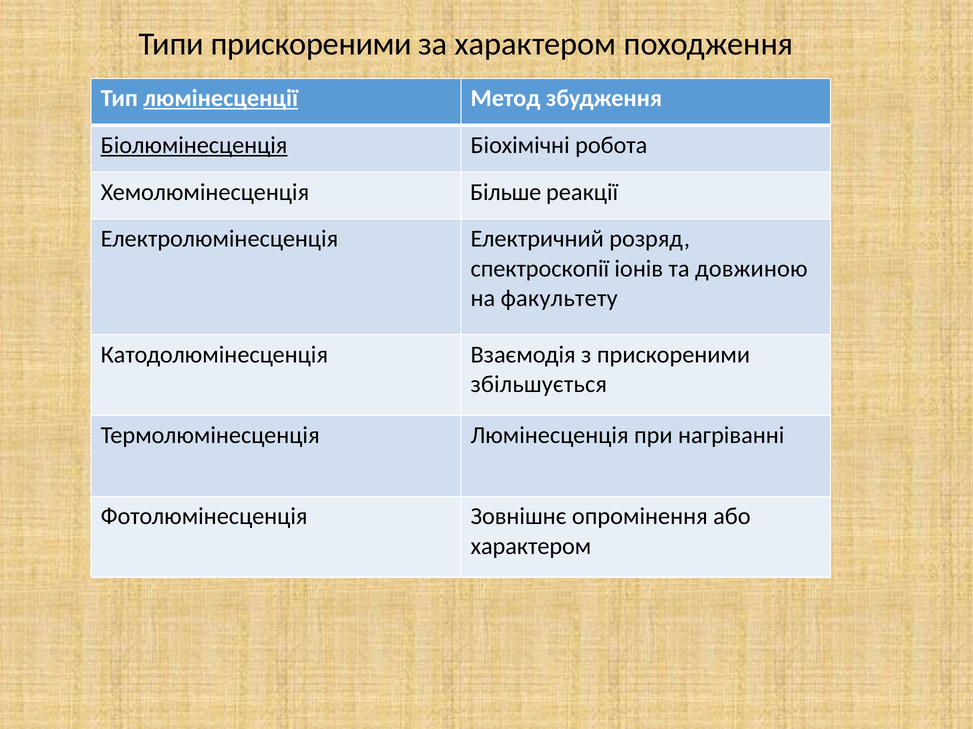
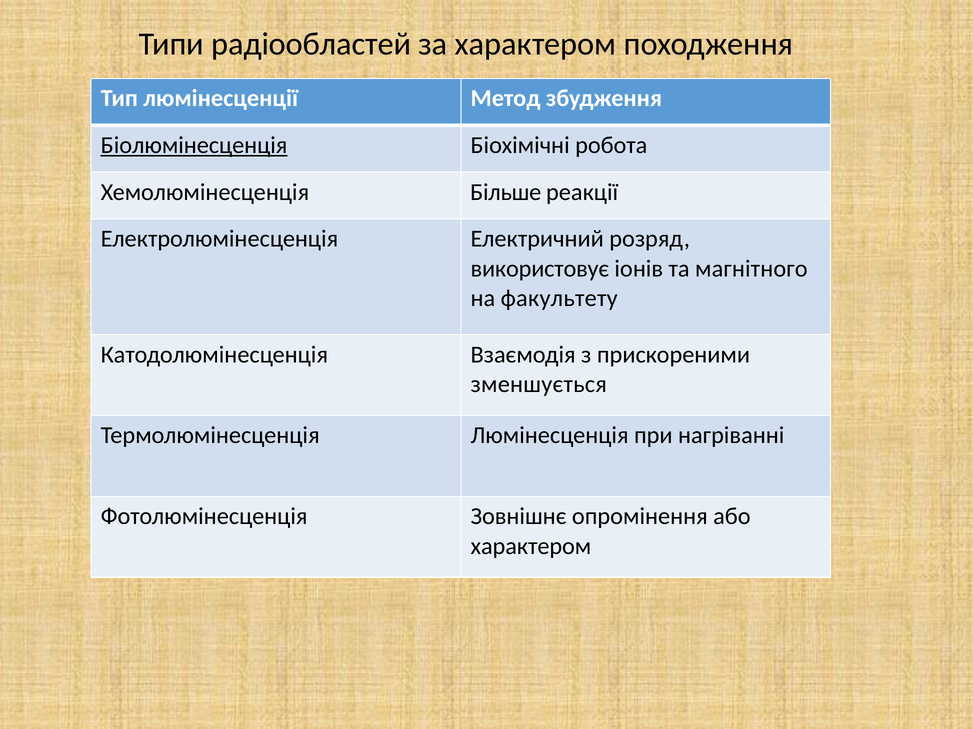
Типи прискореними: прискореними -> радіообластей (311, 44)
люмінесценції underline: present -> none (221, 98)
спектроскопії: спектроскопії -> використовує (540, 269)
довжиною: довжиною -> магнітного (751, 269)
збільшується: збільшується -> зменшується (539, 385)
